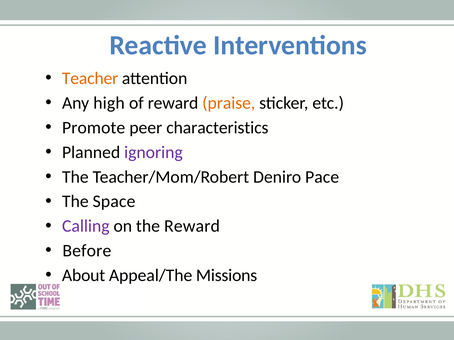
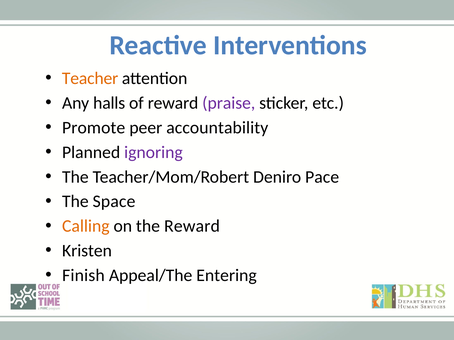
high: high -> halls (109, 103)
praise colour: orange -> purple (229, 103)
characteristics: characteristics -> accountability (217, 128)
Calling colour: purple -> orange (86, 226)
Before: Before -> Kristen (87, 251)
About: About -> Finish (83, 276)
Missions: Missions -> Entering (227, 276)
